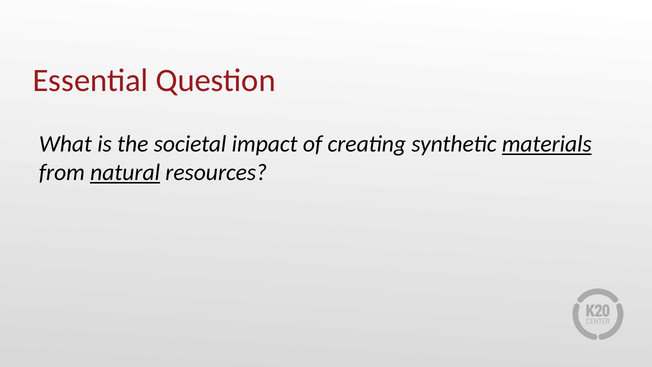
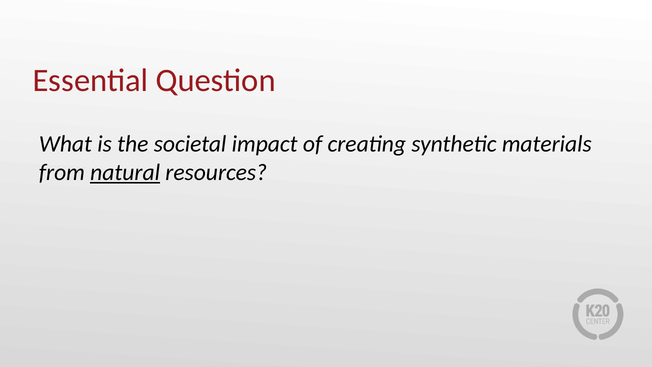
materials underline: present -> none (547, 144)
